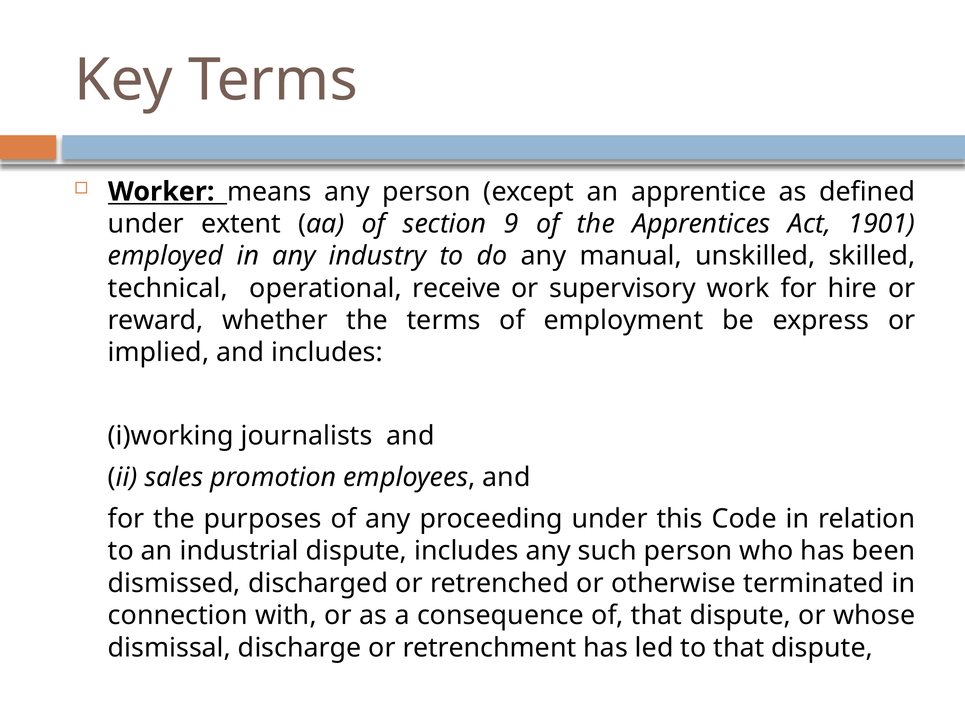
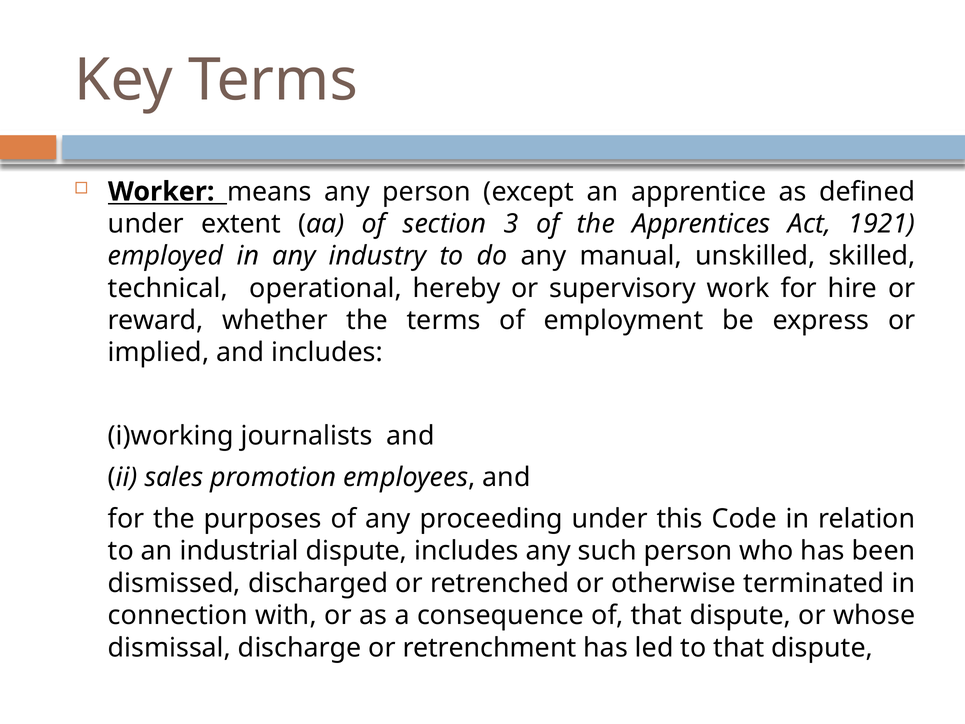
9: 9 -> 3 (511, 224)
1901: 1901 -> 1921 (882, 224)
receive: receive -> hereby (456, 288)
